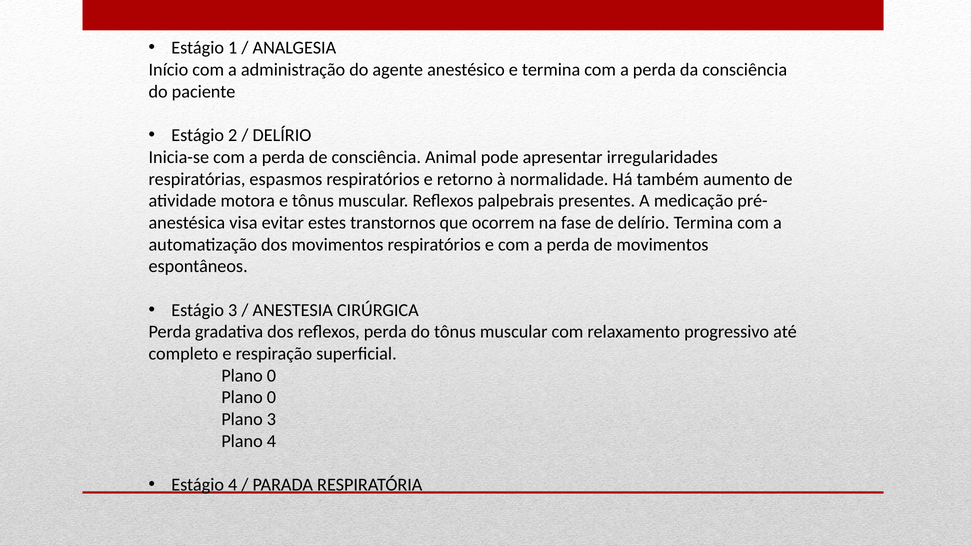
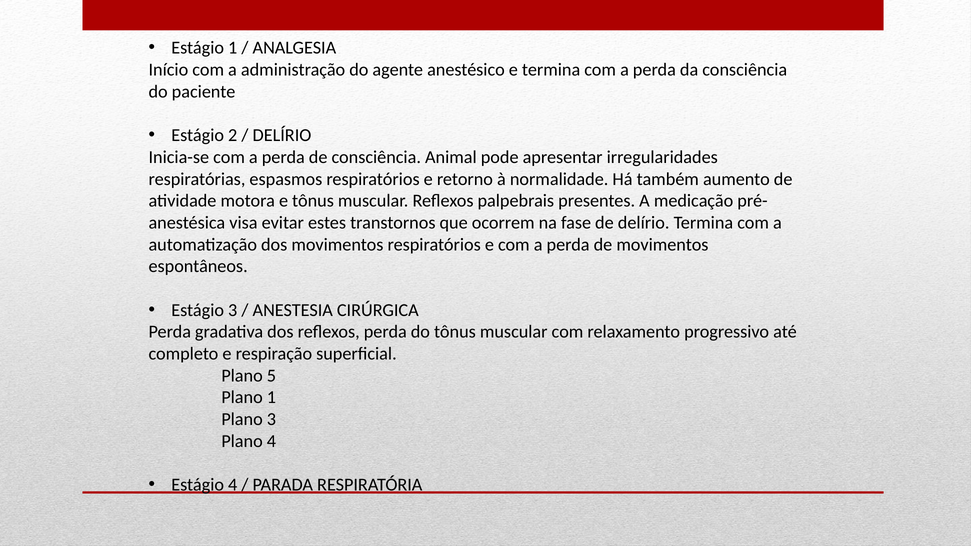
0: 0 -> 5 (271, 376)
0: 0 -> 1 (271, 398)
